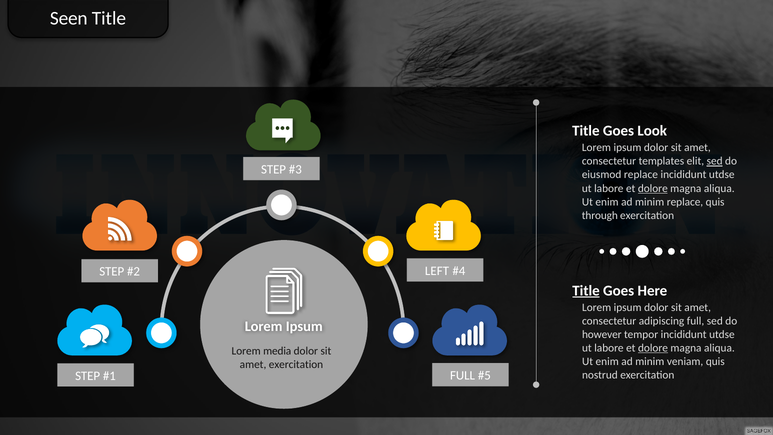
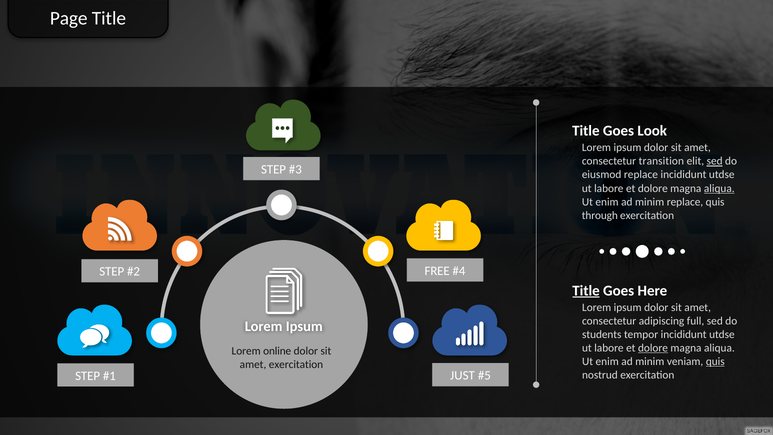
Seen: Seen -> Page (69, 18)
templates: templates -> transition (661, 161)
dolore underline: present -> none (653, 188)
aliqua underline: none -> present (719, 188)
LEFT: LEFT -> FREE (437, 271)
however: however -> students (602, 334)
media: media -> online (277, 351)
quis underline: none -> present (715, 361)
FULL: FULL -> JUST (462, 375)
